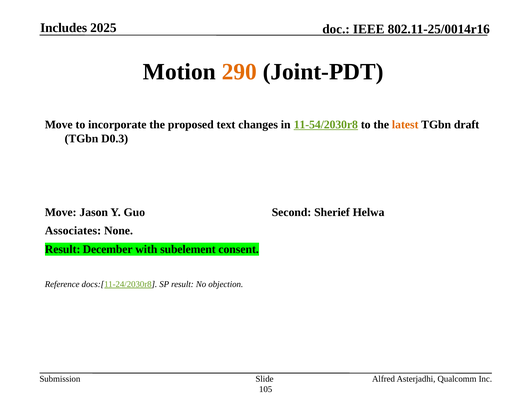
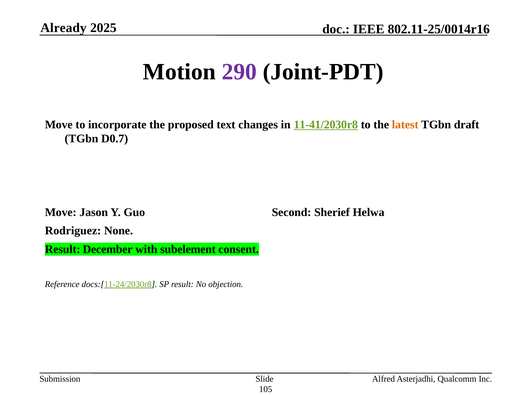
Includes: Includes -> Already (63, 28)
290 colour: orange -> purple (239, 72)
11-54/2030r8: 11-54/2030r8 -> 11-41/2030r8 (326, 125)
D0.3: D0.3 -> D0.7 (115, 139)
Associates: Associates -> Rodriguez (73, 231)
